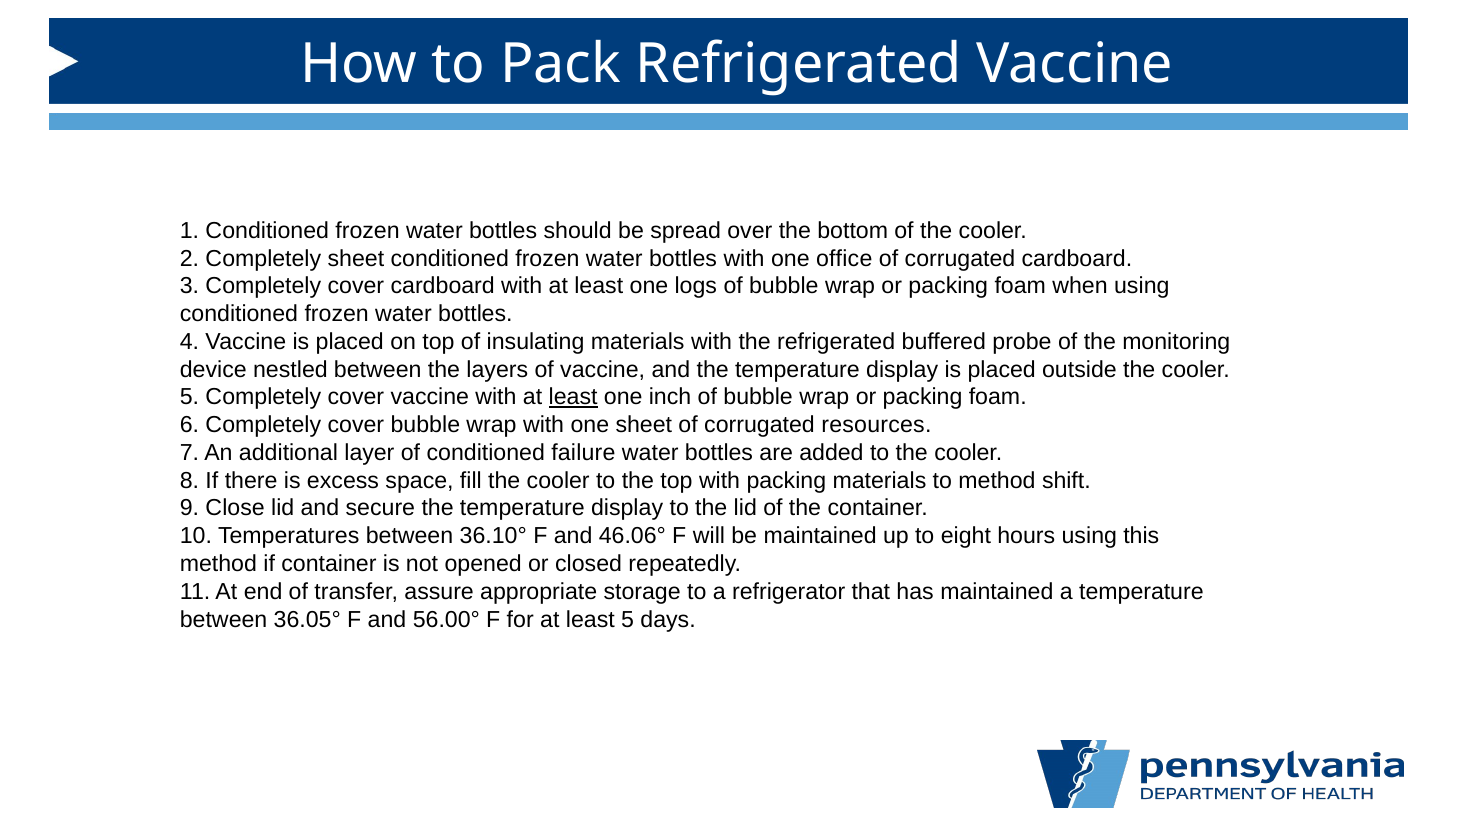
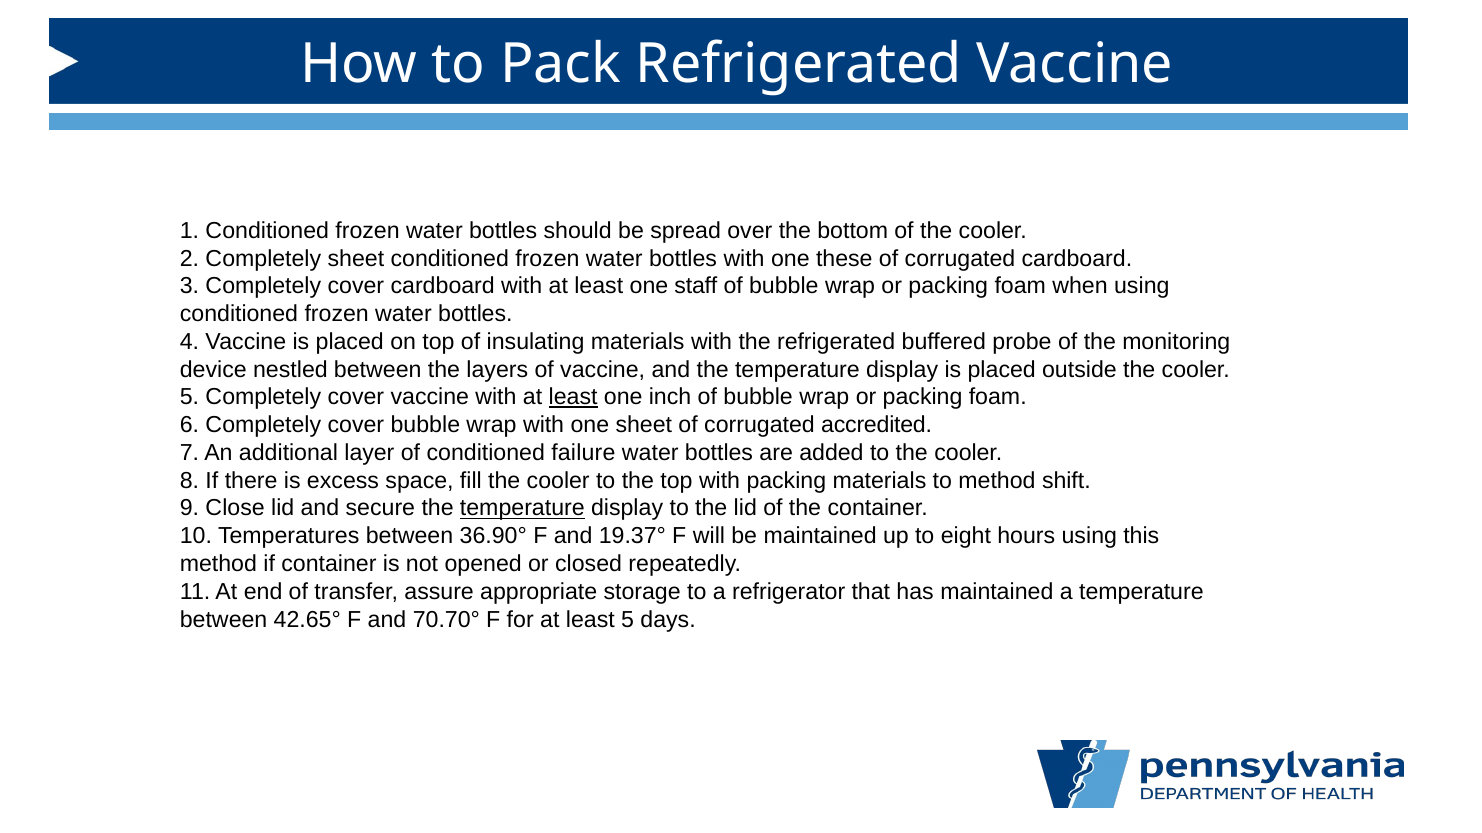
office: office -> these (844, 259)
logs: logs -> staff (696, 286)
resources: resources -> accredited (877, 425)
temperature underline: none -> present (522, 509)
36.10°: 36.10° -> 36.90° (493, 536)
46.06°: 46.06° -> 19.37° (632, 536)
36.05°: 36.05° -> 42.65° (307, 620)
56.00°: 56.00° -> 70.70° (446, 620)
